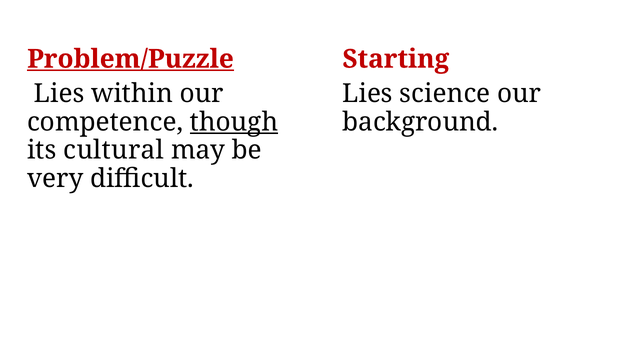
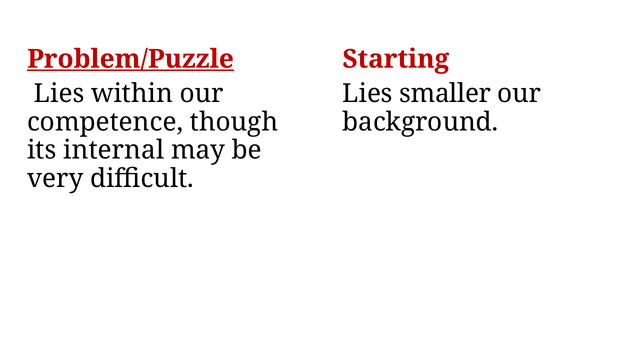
science: science -> smaller (445, 94)
though underline: present -> none (234, 122)
cultural: cultural -> internal (114, 150)
